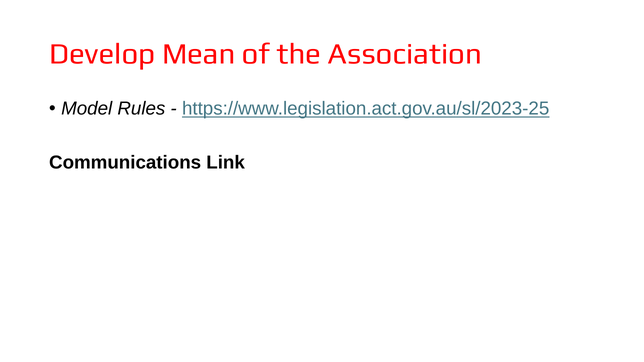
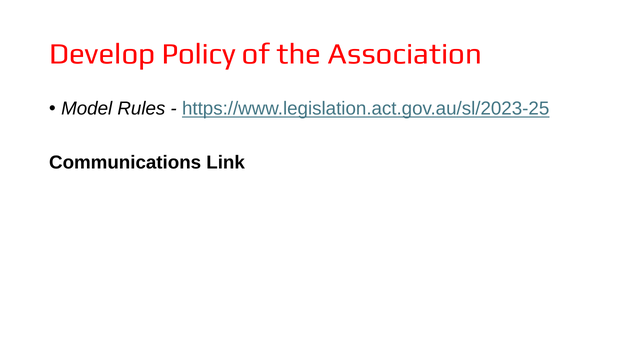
Mean: Mean -> Policy (199, 54)
